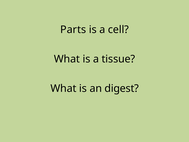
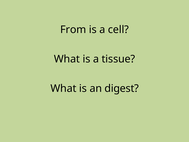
Parts: Parts -> From (73, 30)
